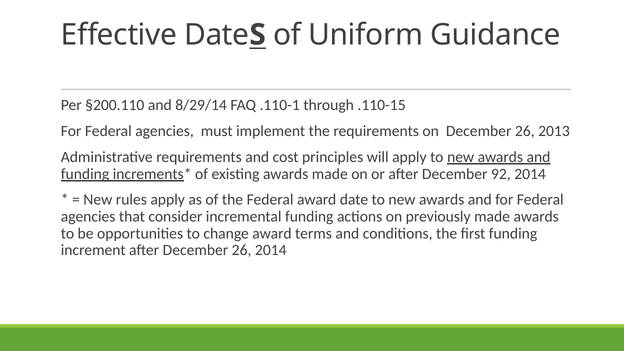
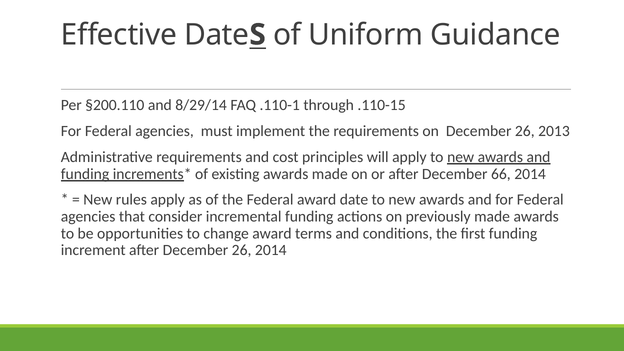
92: 92 -> 66 (501, 174)
